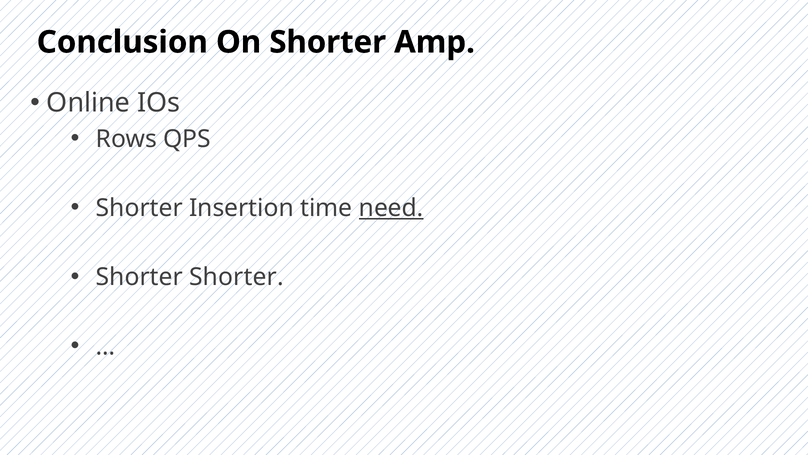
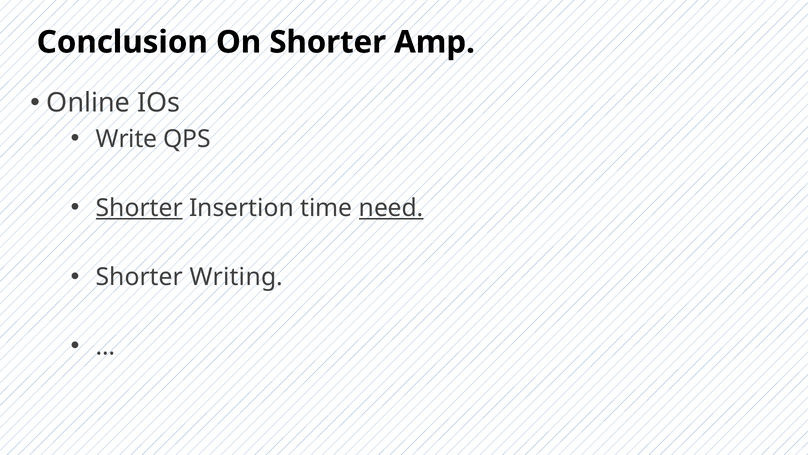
Rows: Rows -> Write (126, 139)
Shorter underline: none -> present (139, 208)
Shorter Shorter: Shorter -> Writing (236, 277)
